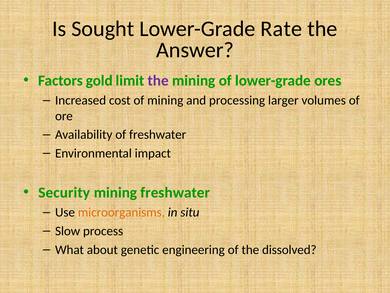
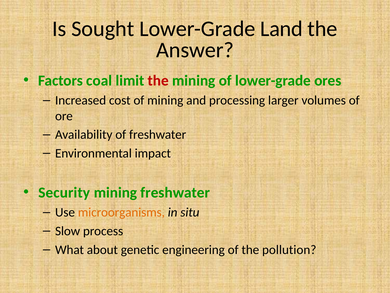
Rate: Rate -> Land (282, 29)
gold: gold -> coal (99, 80)
the colour: purple -> red (158, 80)
dissolved: dissolved -> pollution (289, 249)
